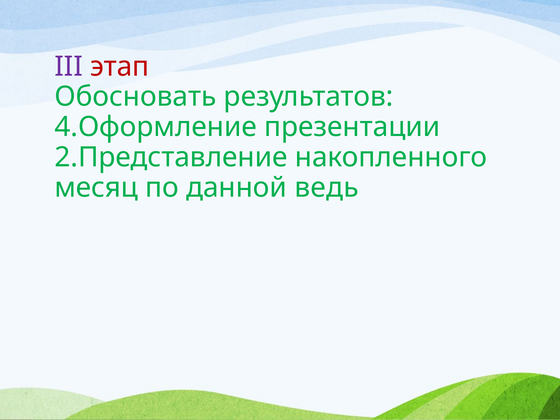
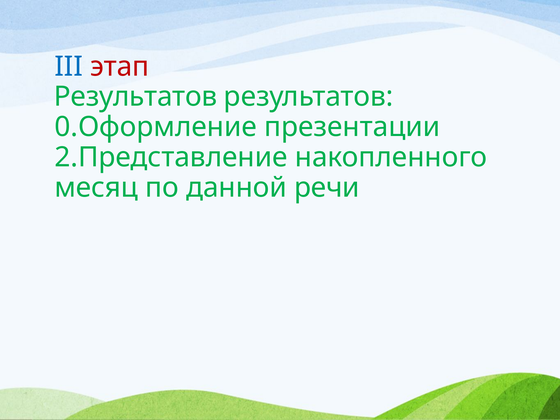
III colour: purple -> blue (69, 66)
Обосновать: Обосновать -> Результатов (136, 97)
4.Оформление: 4.Оформление -> 0.Оформление (156, 127)
ведь: ведь -> речи (327, 187)
